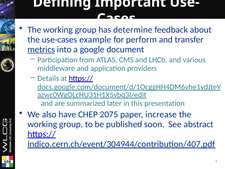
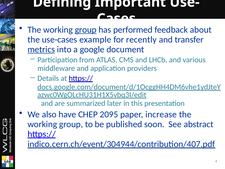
group underline: none -> present (86, 30)
determine: determine -> performed (133, 30)
perform: perform -> recently (141, 39)
2075: 2075 -> 2095 (109, 114)
